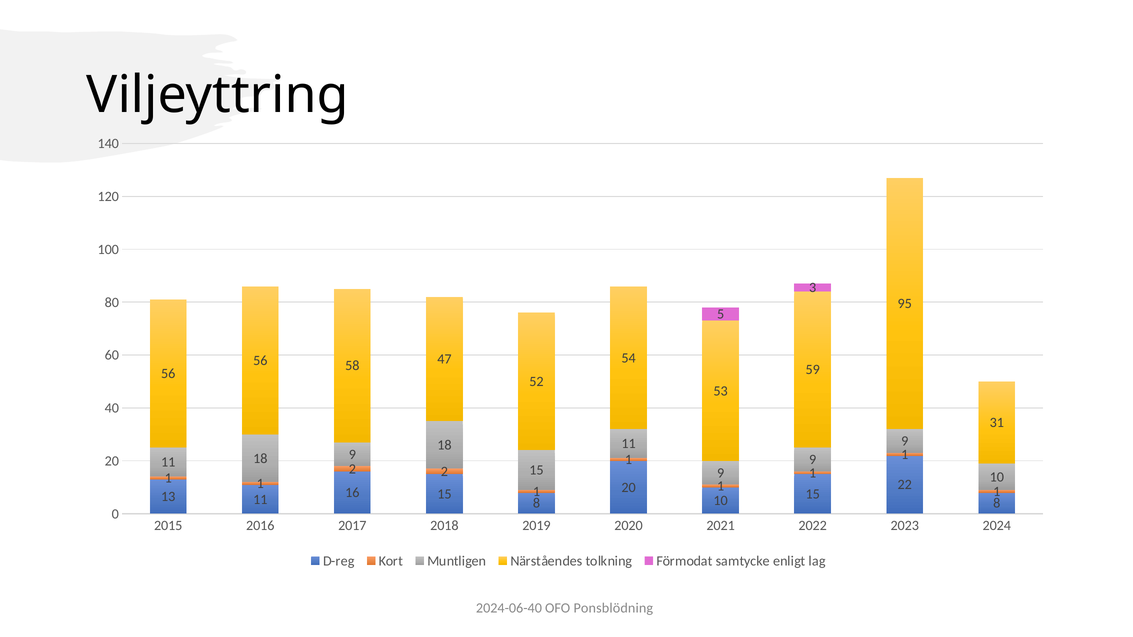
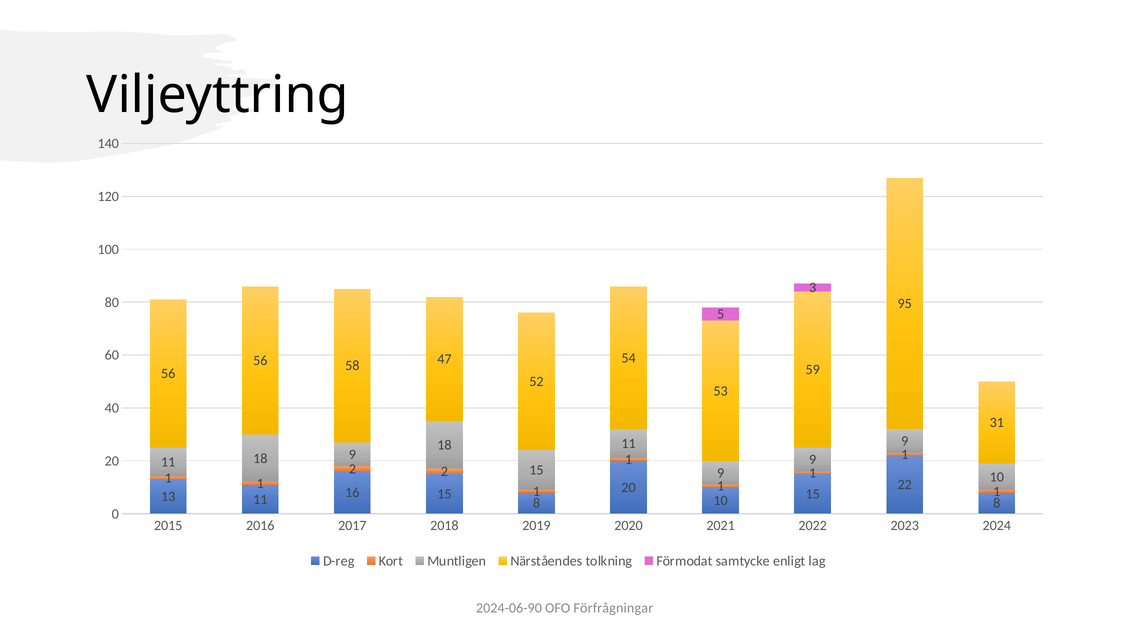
2024-06-40: 2024-06-40 -> 2024-06-90 (509, 609)
Ponsblödning: Ponsblödning -> Förfrågningar (613, 609)
